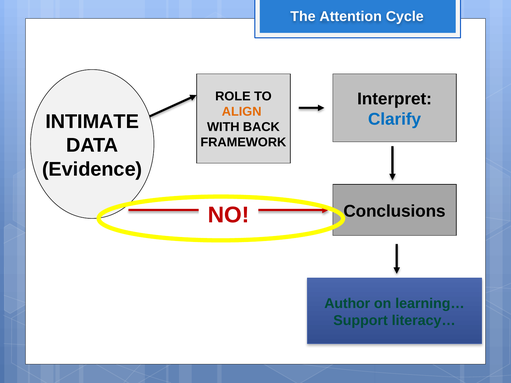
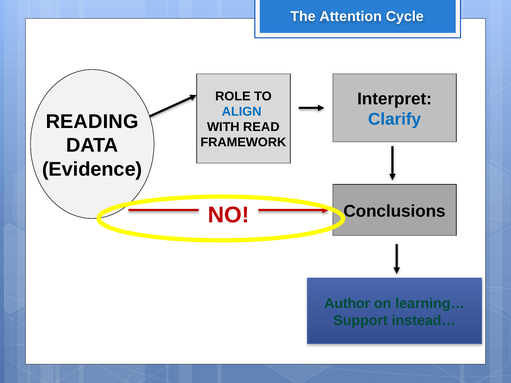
ALIGN colour: orange -> blue (242, 112)
INTIMATE: INTIMATE -> READING (92, 122)
BACK: BACK -> READ (261, 127)
literacy…: literacy… -> instead… (424, 321)
